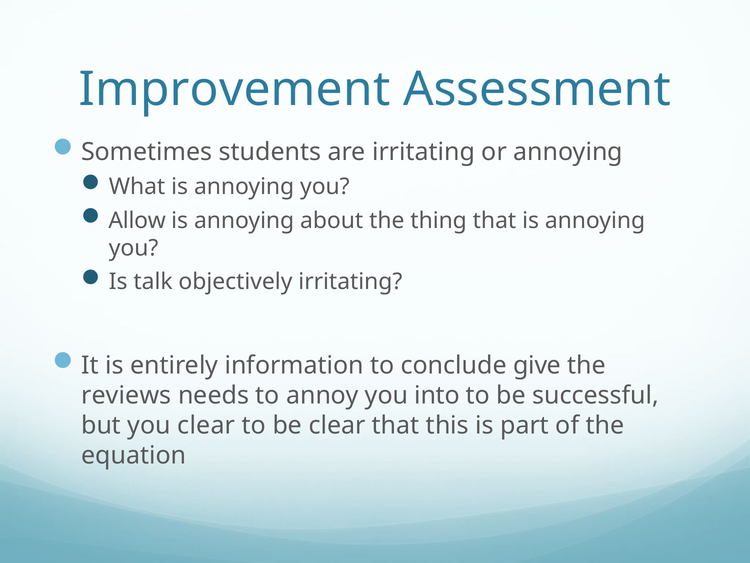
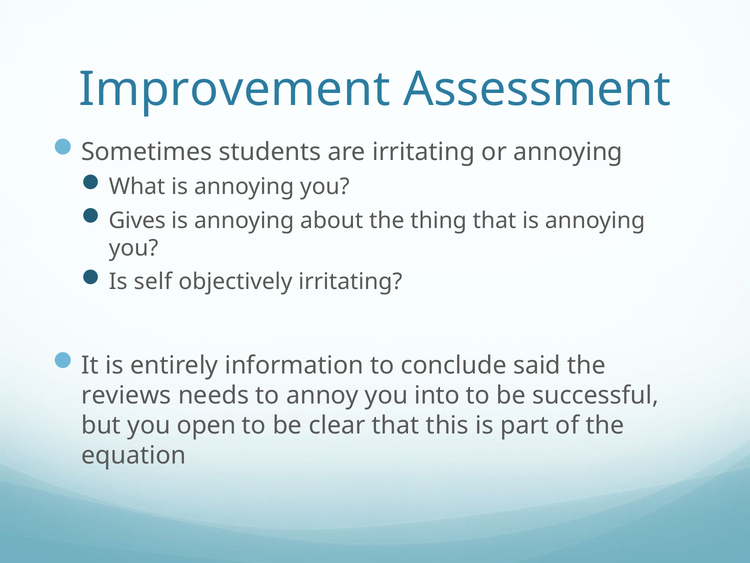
Allow: Allow -> Gives (137, 220)
talk: talk -> self (153, 282)
give: give -> said (537, 365)
you clear: clear -> open (207, 425)
